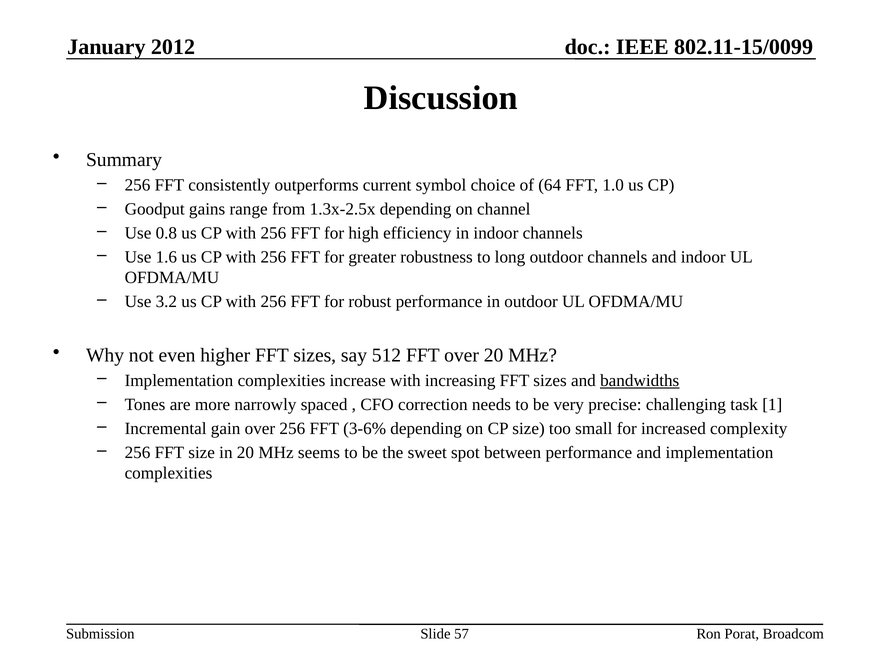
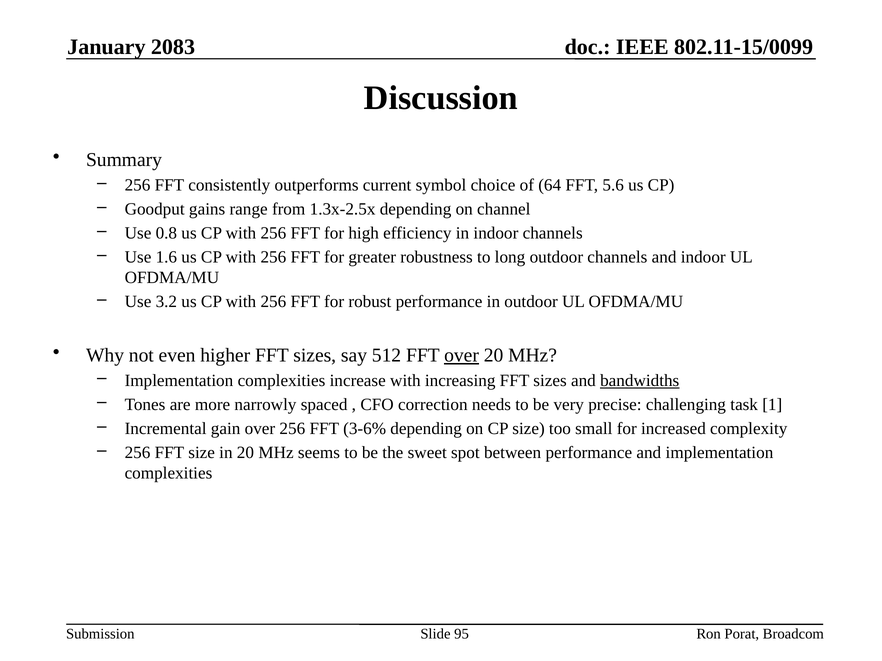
2012: 2012 -> 2083 (173, 47)
1.0: 1.0 -> 5.6 (613, 185)
over underline: none -> present (462, 356)
57: 57 -> 95 (462, 634)
